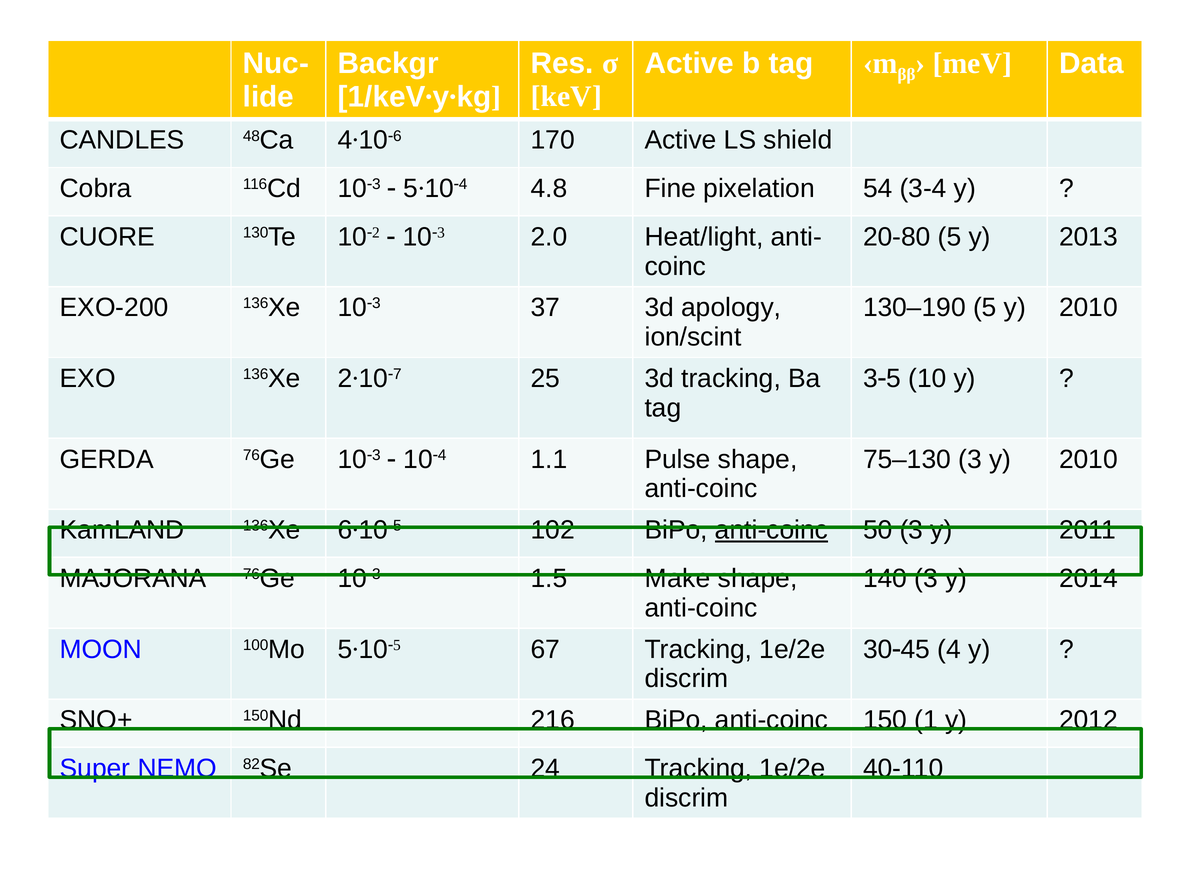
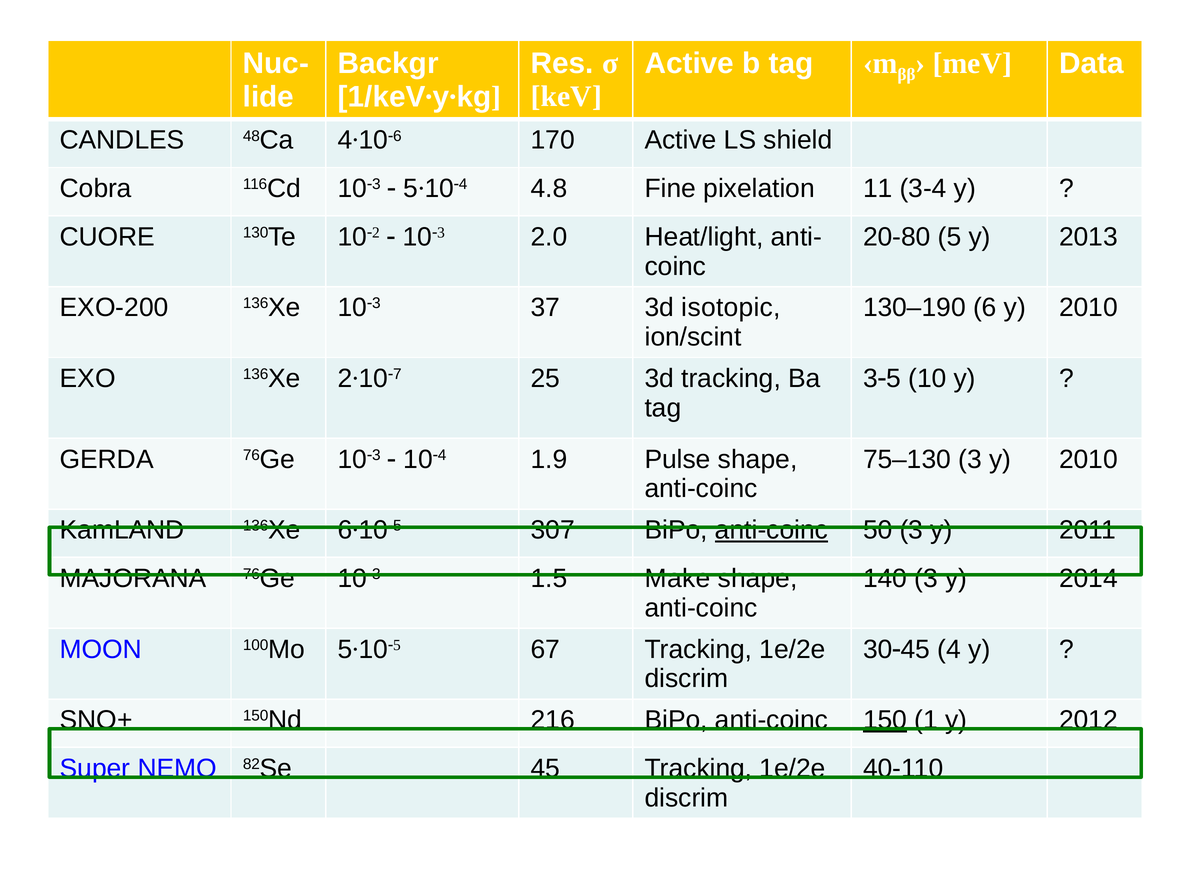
54: 54 -> 11 (878, 189)
apology: apology -> isotopic (731, 308)
130–190 5: 5 -> 6 (985, 308)
1.1: 1.1 -> 1.9 (549, 459)
102: 102 -> 307 (553, 530)
150 underline: none -> present (885, 720)
24: 24 -> 45 (546, 768)
